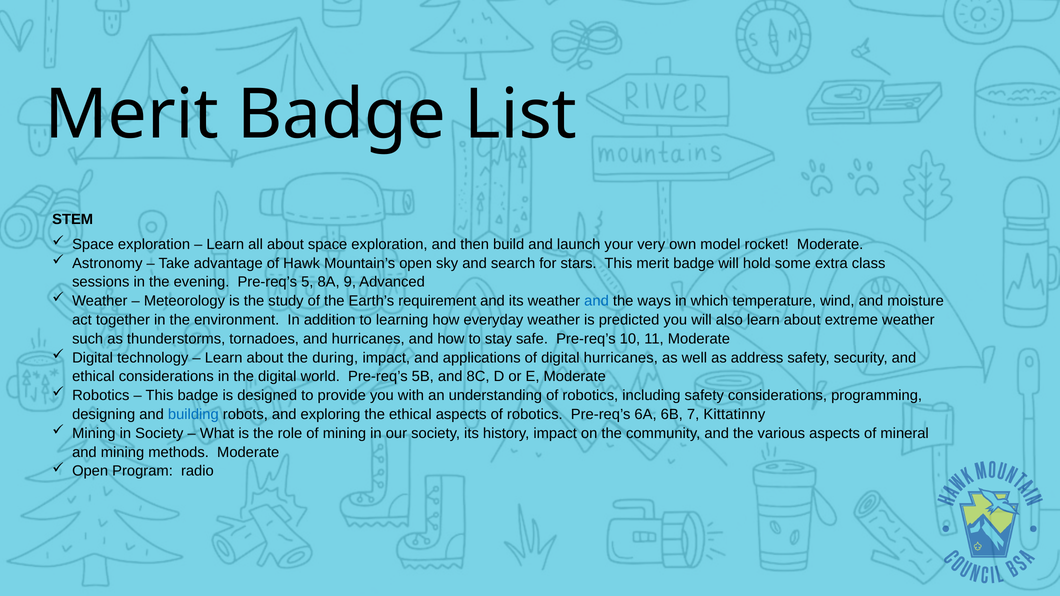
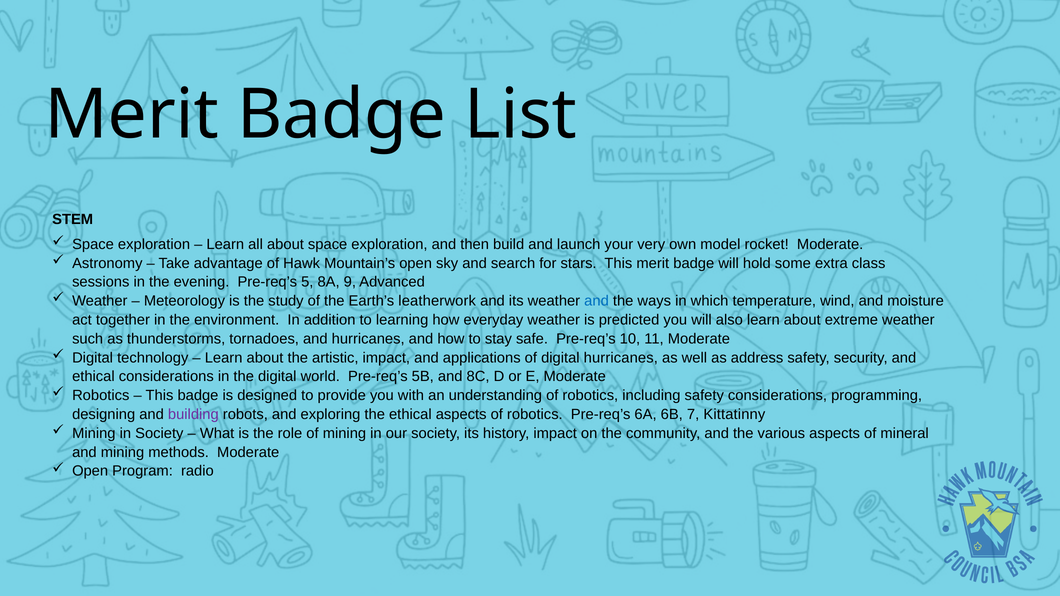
requirement: requirement -> leatherwork (437, 301)
during: during -> artistic (335, 358)
building colour: blue -> purple (193, 415)
